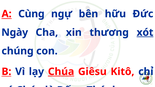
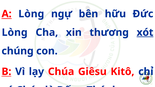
A Cùng: Cùng -> Lòng (31, 14)
Ngày: Ngày -> Lòng (15, 32)
Chúa underline: present -> none (61, 72)
